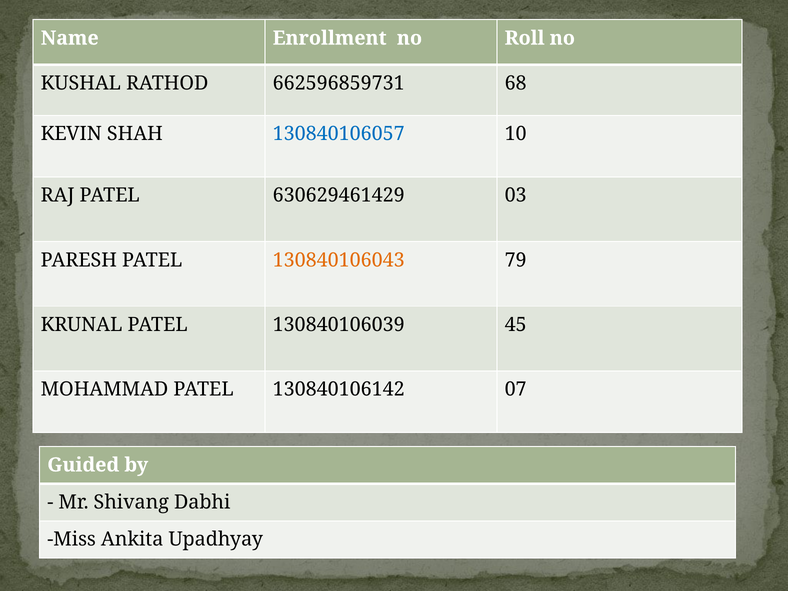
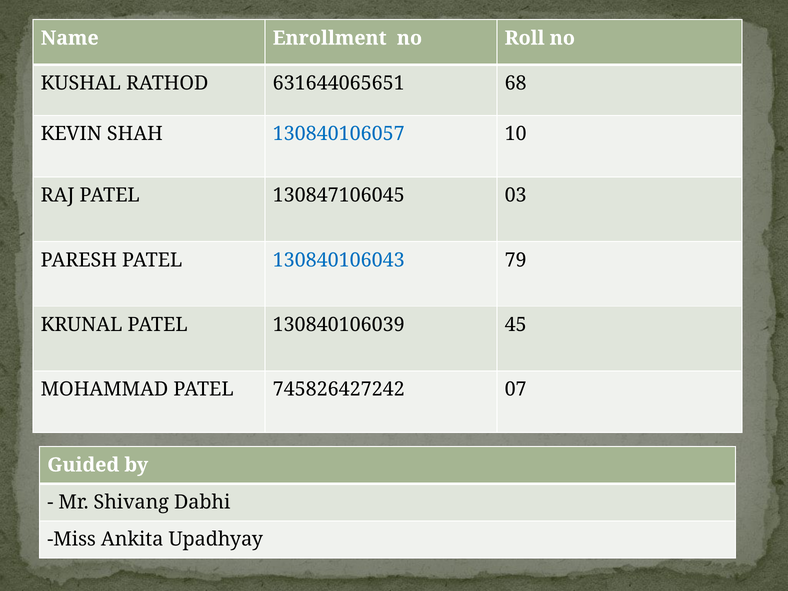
662596859731: 662596859731 -> 631644065651 (339, 83)
630629461429: 630629461429 -> 130847106045 (339, 195)
130840106043 colour: orange -> blue (339, 260)
130840106142: 130840106142 -> 745826427242 (339, 389)
